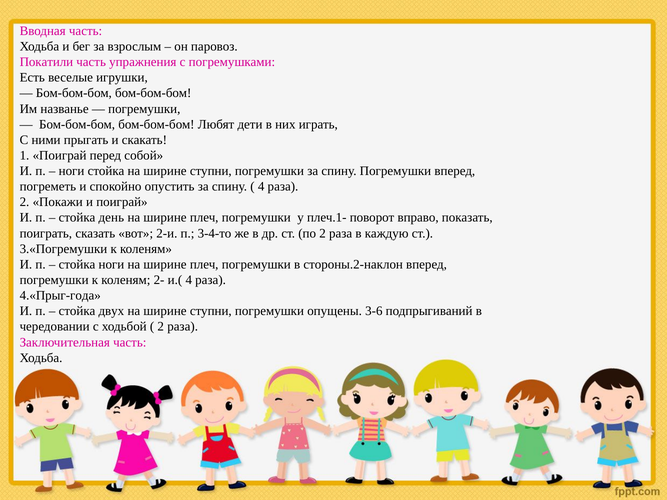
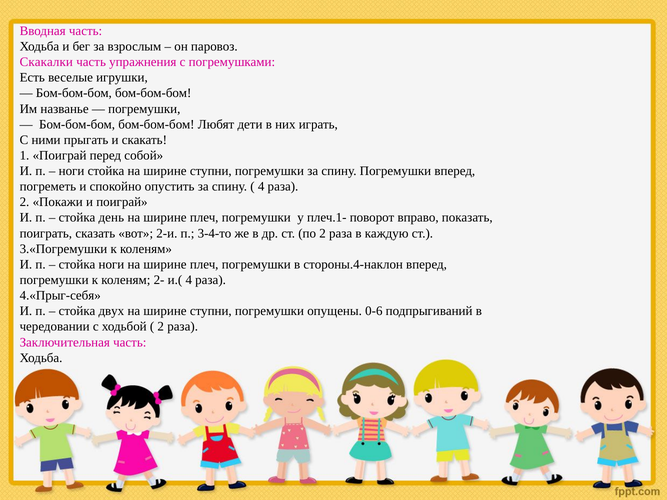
Покатили: Покатили -> Скакалки (46, 62)
стороны.2-наклон: стороны.2-наклон -> стороны.4-наклон (353, 265)
4.«Прыг-года: 4.«Прыг-года -> 4.«Прыг-себя (60, 296)
3-6: 3-6 -> 0-6 (374, 311)
